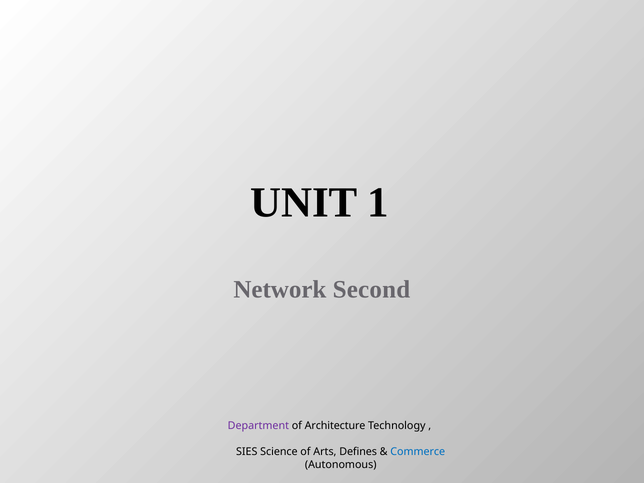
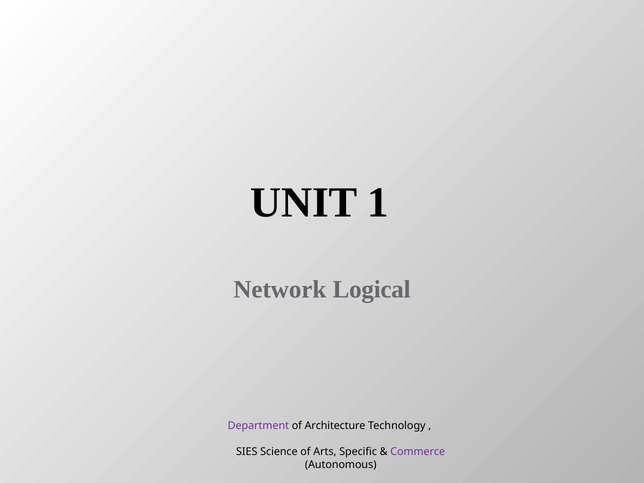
Second: Second -> Logical (372, 290)
Defines: Defines -> Specific (358, 452)
Commerce colour: blue -> purple (418, 452)
